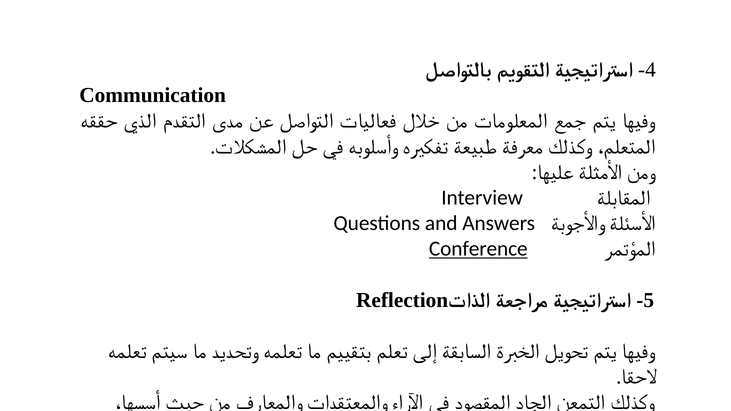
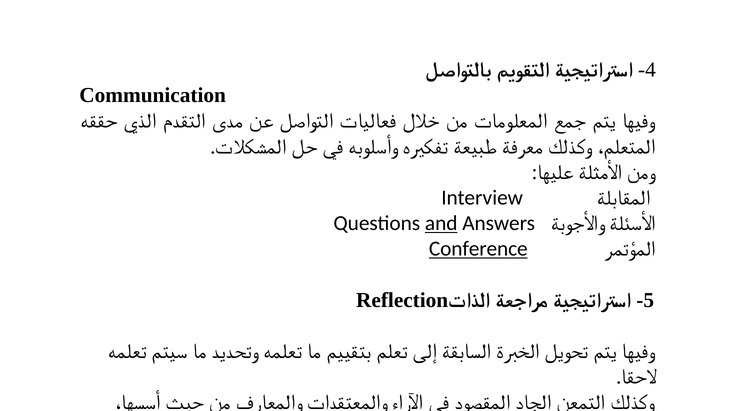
and underline: none -> present (441, 223)
